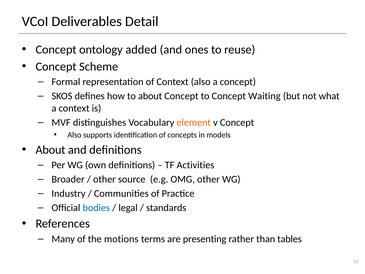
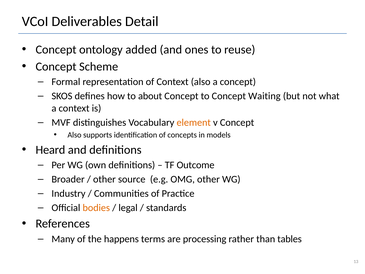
About: About -> Heard (50, 150)
Activities: Activities -> Outcome (196, 165)
bodies colour: blue -> orange (96, 208)
motions: motions -> happens (121, 239)
presenting: presenting -> processing (205, 239)
